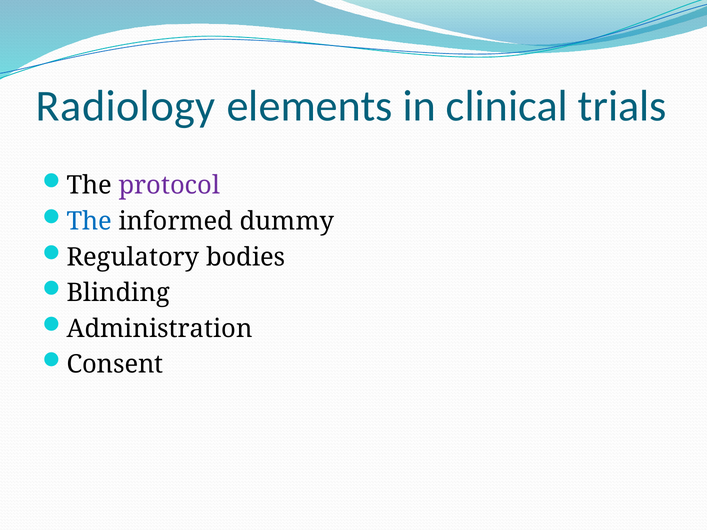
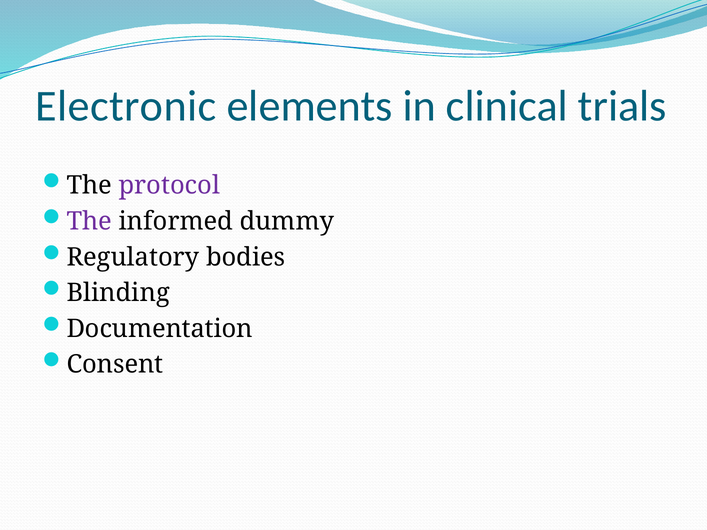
Radiology: Radiology -> Electronic (126, 106)
The colour: blue -> purple (89, 221)
Administration: Administration -> Documentation (160, 329)
